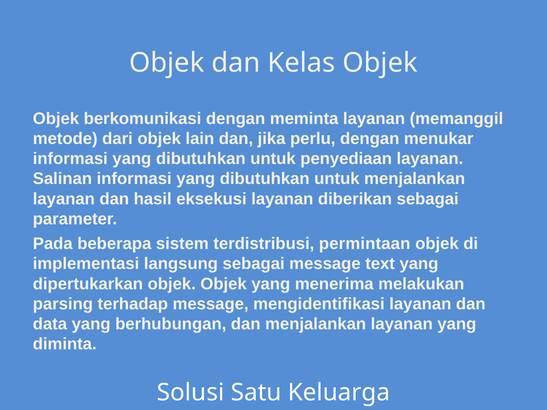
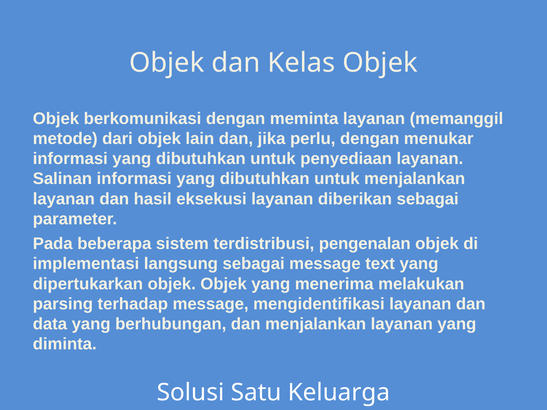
permintaan: permintaan -> pengenalan (365, 244)
